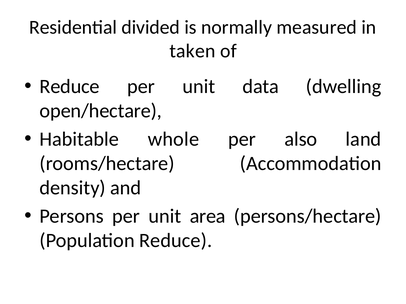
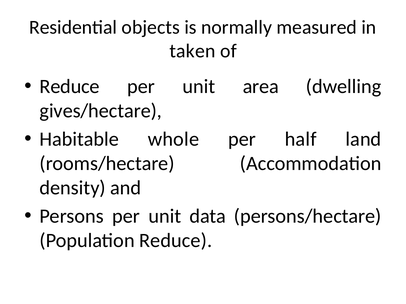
divided: divided -> objects (151, 27)
data: data -> area (261, 87)
open/hectare: open/hectare -> gives/hectare (101, 111)
also: also -> half (301, 139)
area: area -> data (208, 217)
